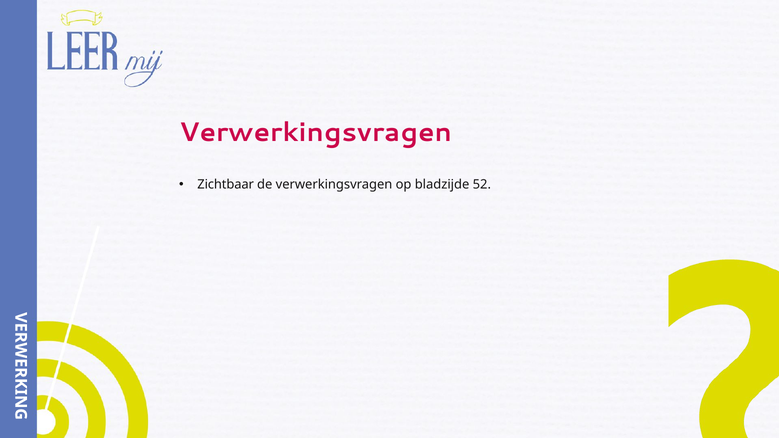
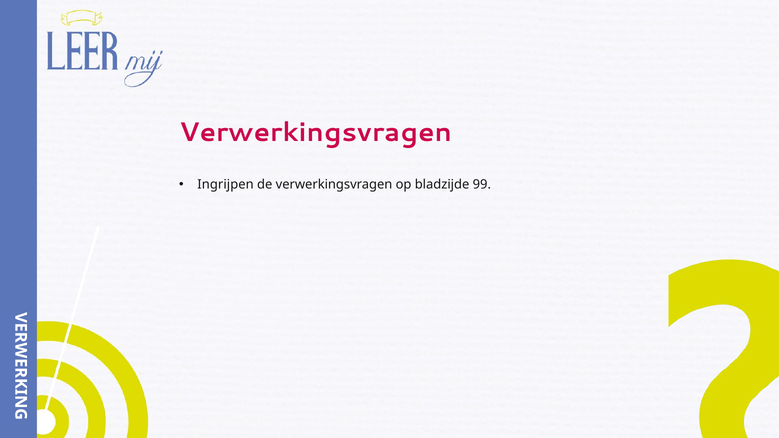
Zichtbaar: Zichtbaar -> Ingrijpen (226, 184)
52: 52 -> 99 (482, 184)
